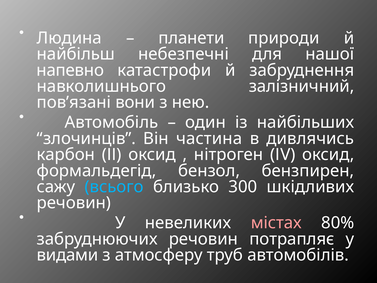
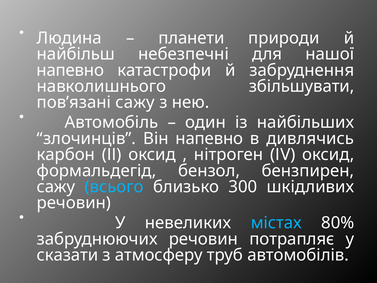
залізничний: залізничний -> збільшувати (302, 86)
пов’язані вони: вони -> сажу (135, 102)
Він частина: частина -> напевно (209, 138)
містах colour: pink -> light blue (276, 223)
видами: видами -> сказати (67, 255)
